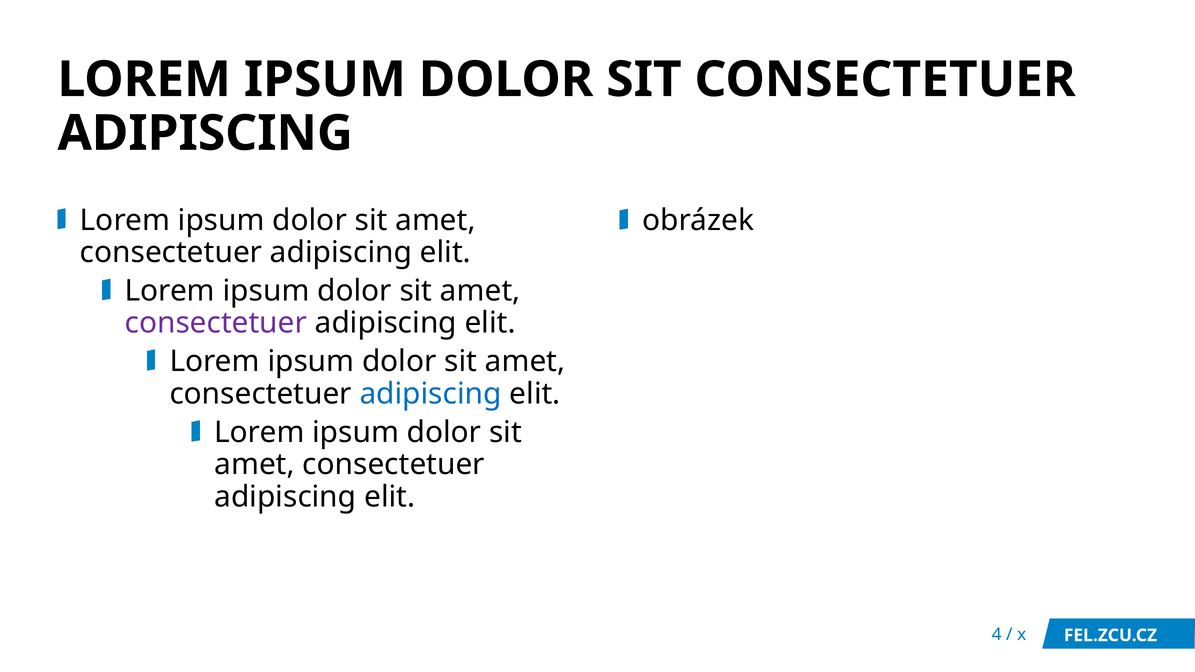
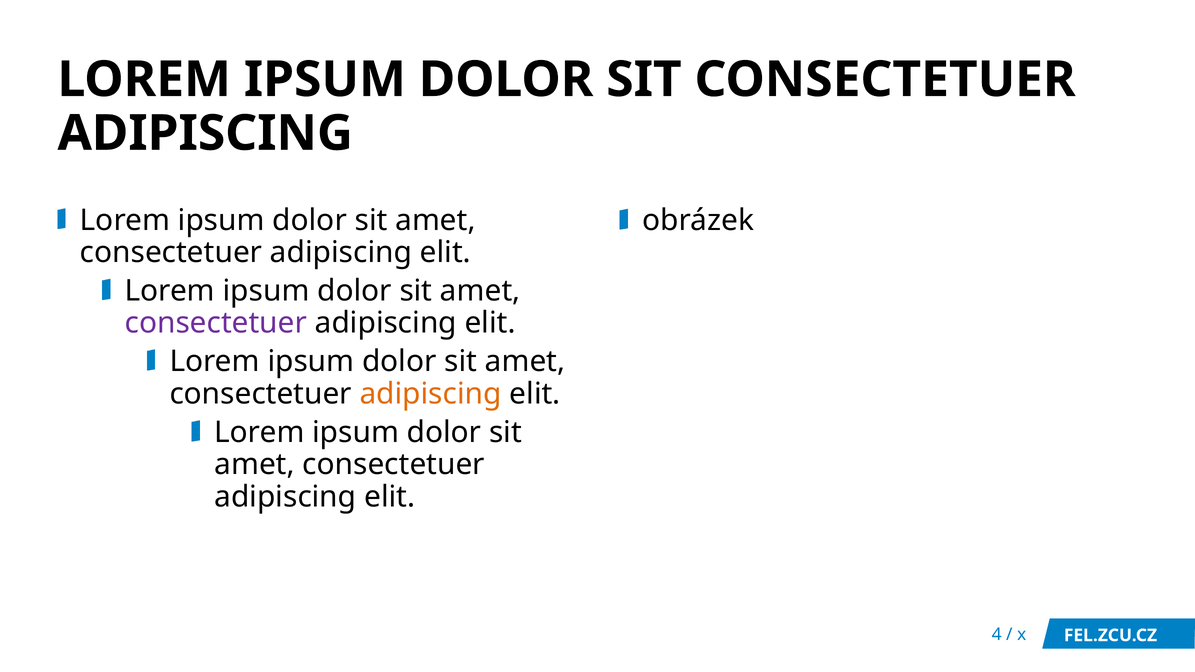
adipiscing colour: blue -> orange (431, 394)
